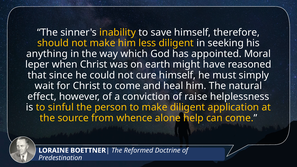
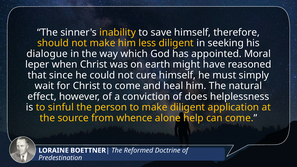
anything: anything -> dialogue (47, 54)
raise: raise -> does (196, 97)
